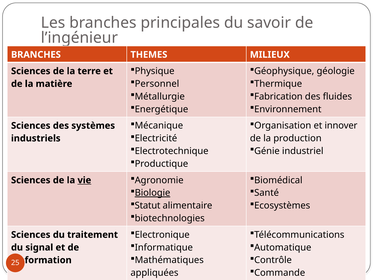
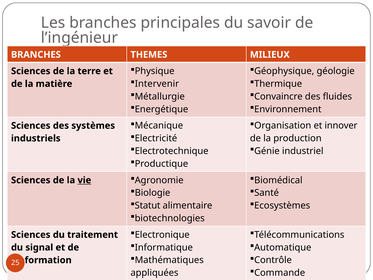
Personnel: Personnel -> Intervenir (157, 84)
Fabrication: Fabrication -> Convaincre (278, 96)
Biologie underline: present -> none (153, 193)
